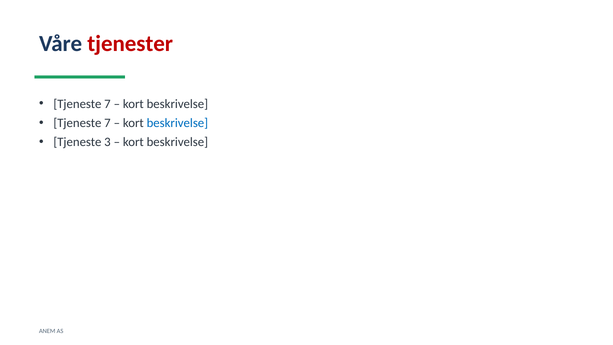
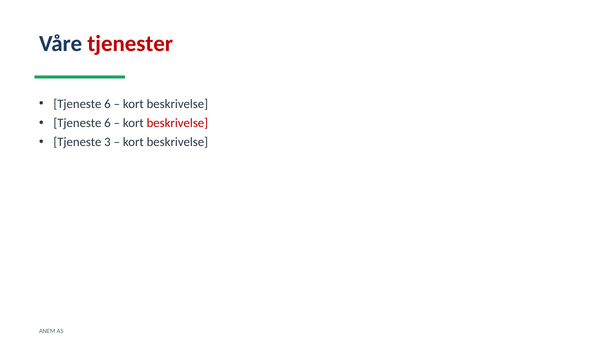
7: 7 -> 6 (107, 104)
7: 7 -> 6 (107, 123)
beskrivelse colour: blue -> red (177, 123)
